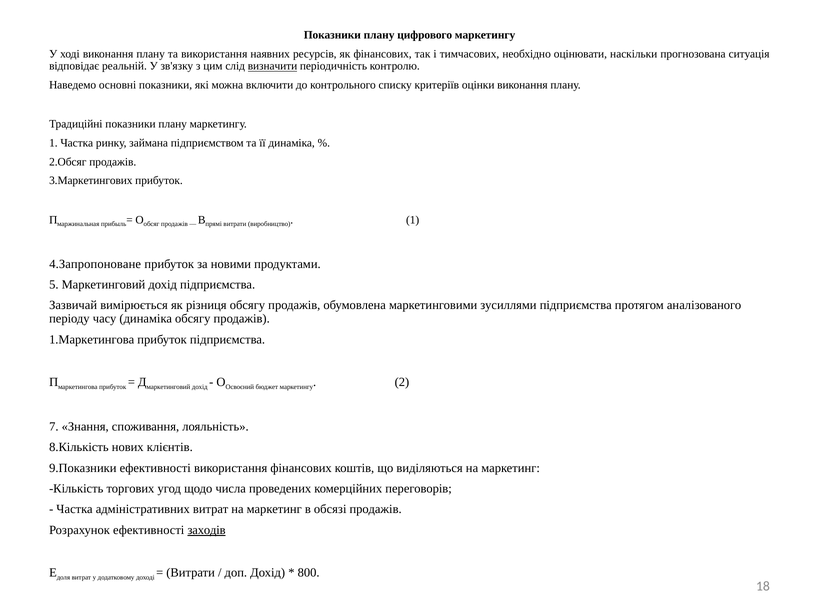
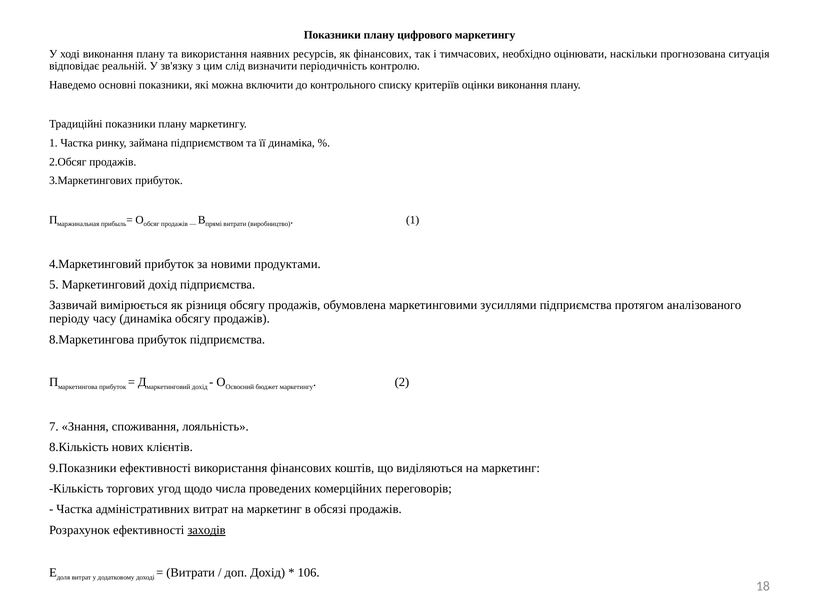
визначити underline: present -> none (273, 66)
4.Запропоноване: 4.Запропоноване -> 4.Маркетинговий (95, 264)
1.Маркетингова: 1.Маркетингова -> 8.Маркетингова (92, 340)
800: 800 -> 106 (309, 573)
